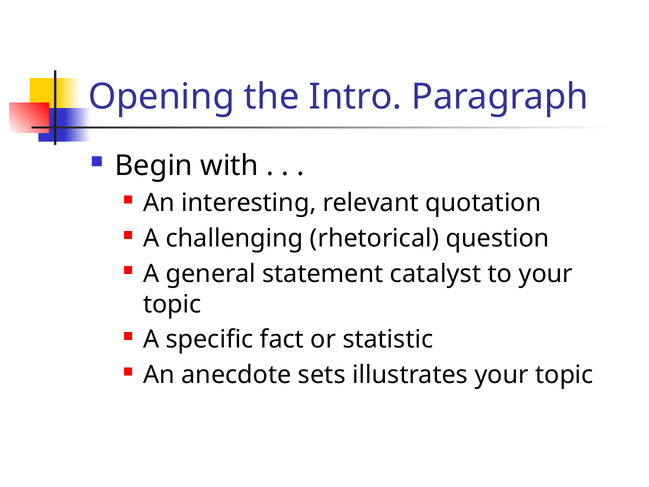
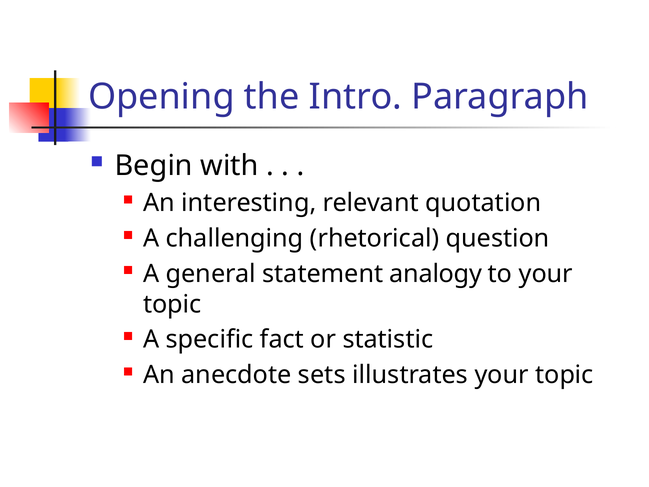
catalyst: catalyst -> analogy (436, 274)
